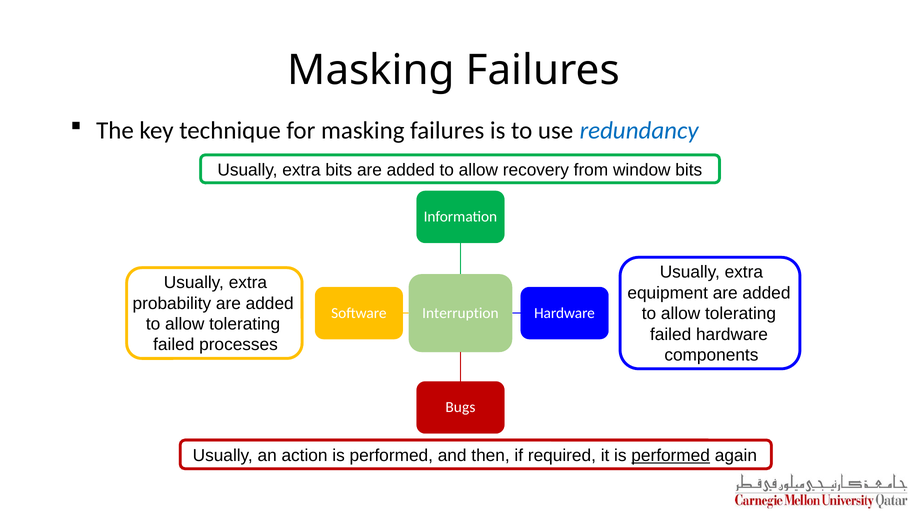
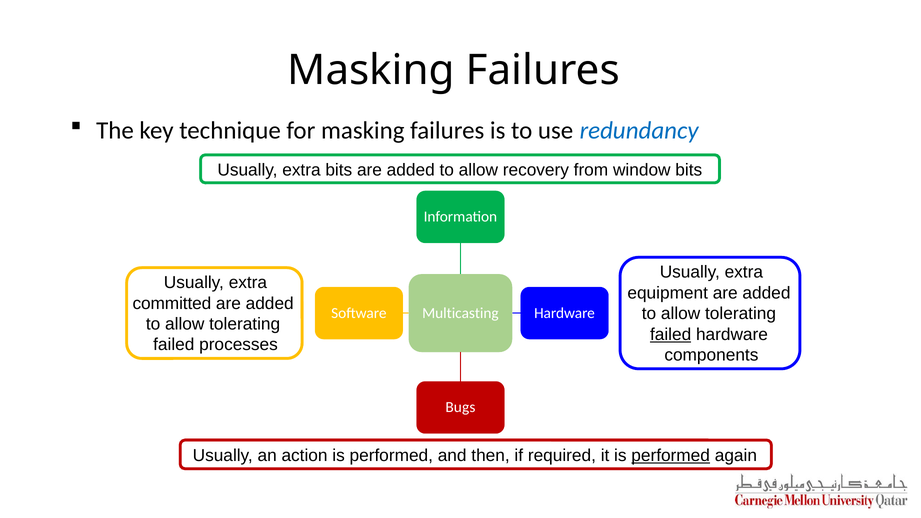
probability: probability -> committed (172, 303)
Interruption: Interruption -> Multicasting (460, 313)
failed underline: none -> present (671, 334)
